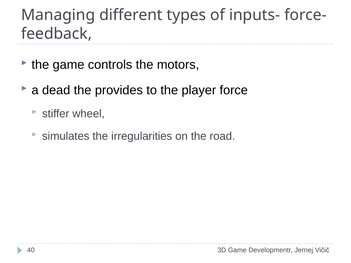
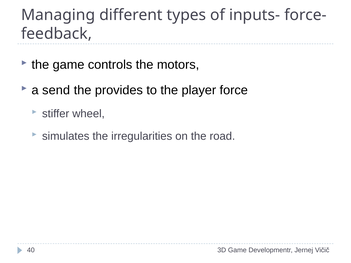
dead: dead -> send (56, 90)
